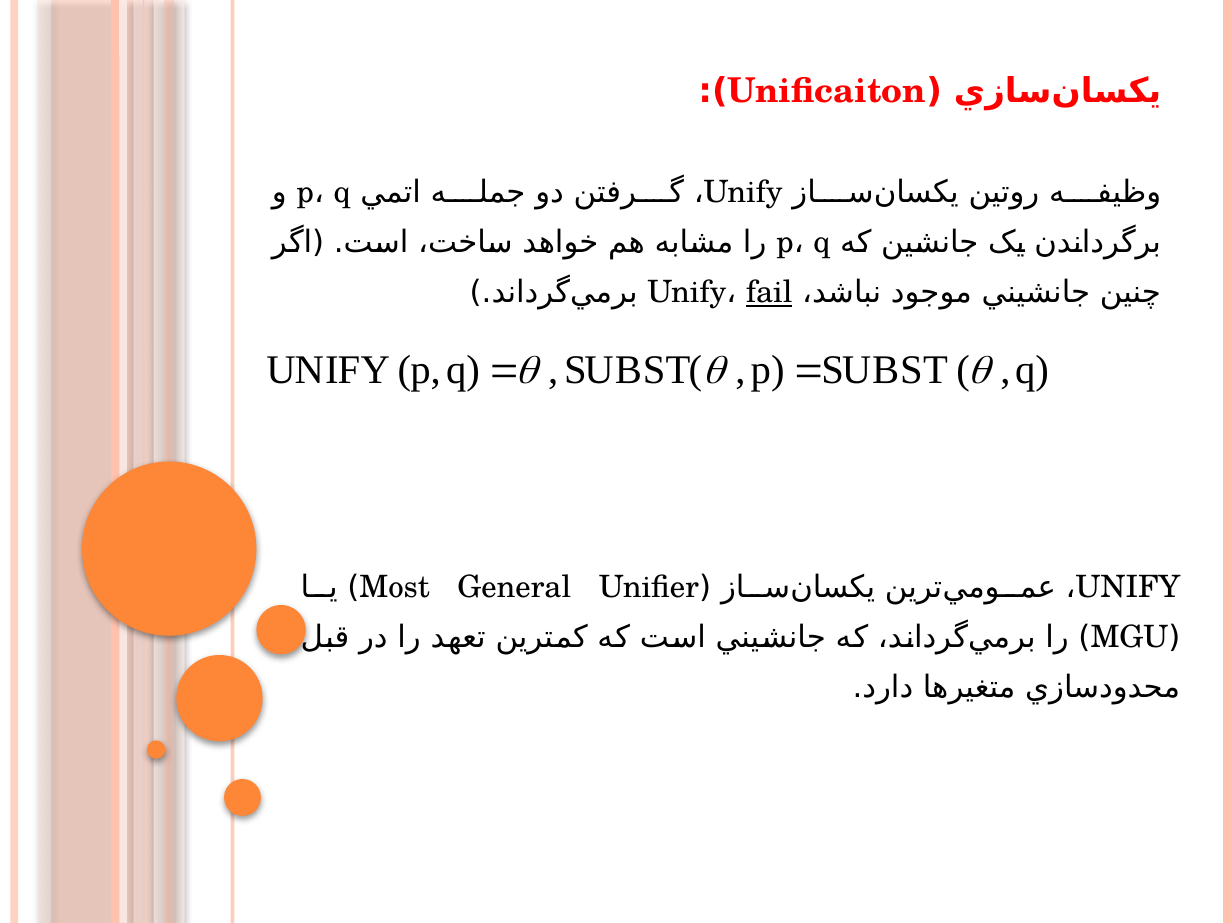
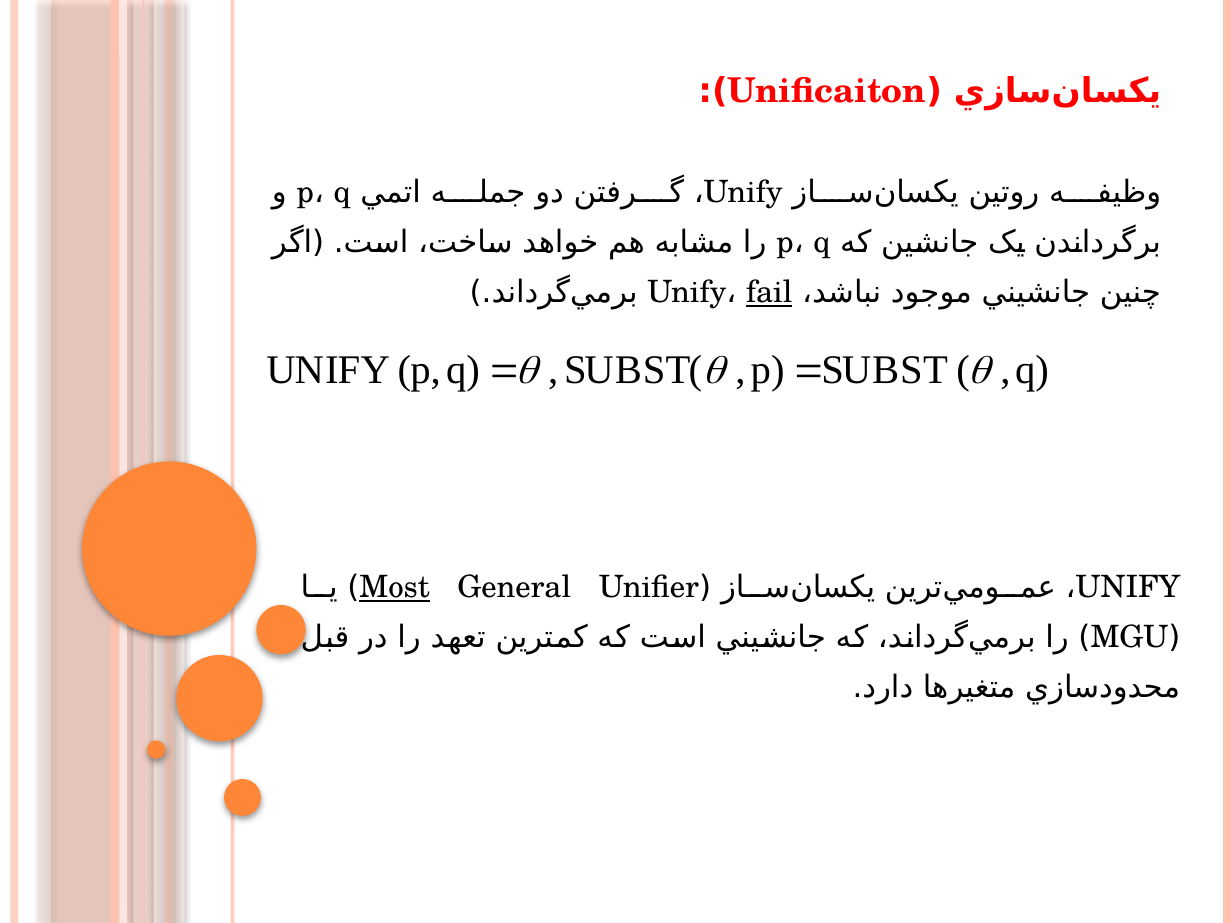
Most underline: none -> present (395, 588)
